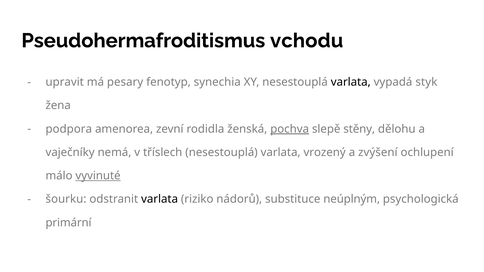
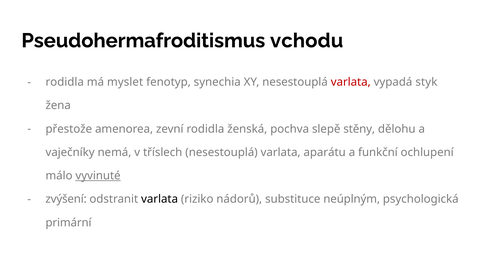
upravit: upravit -> rodidla (65, 82)
pesary: pesary -> myslet (125, 82)
varlata colour: black -> red (351, 82)
podpora: podpora -> přestože (69, 129)
pochva underline: present -> none (290, 129)
vrozený: vrozený -> aparátu (325, 152)
zvýšení: zvýšení -> funkční (378, 152)
šourku: šourku -> zvýšení (66, 199)
